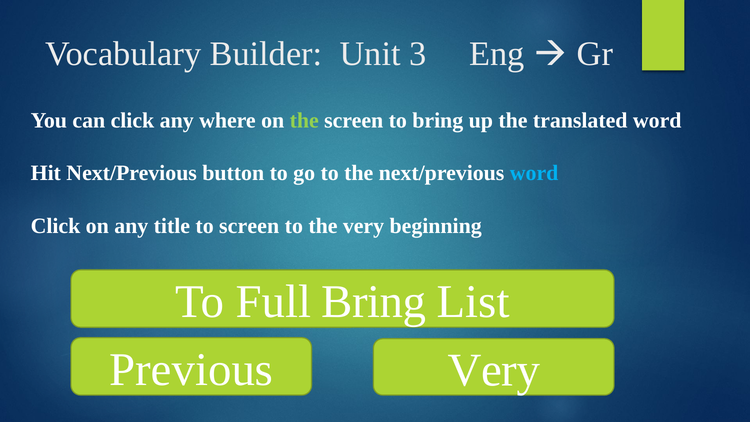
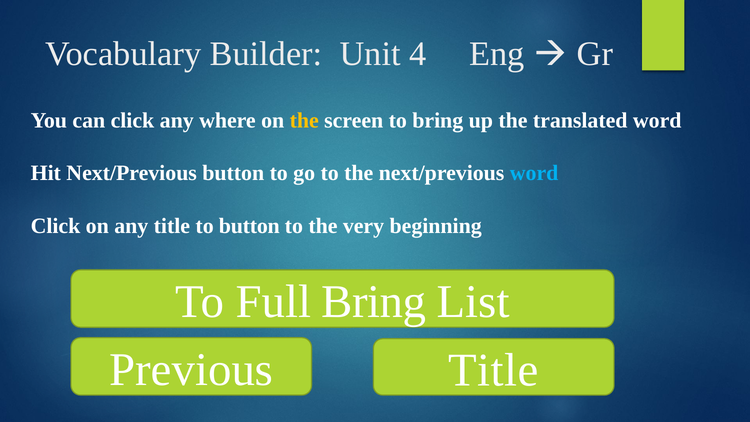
3: 3 -> 4 (418, 54)
the colour: light green -> yellow (304, 121)
to screen: screen -> button (249, 226)
Previous Very: Very -> Title (493, 370)
